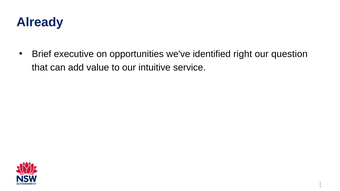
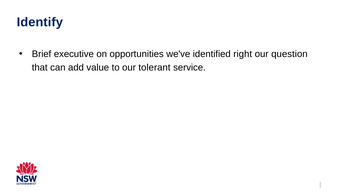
Already: Already -> Identify (40, 22)
intuitive: intuitive -> tolerant (154, 68)
